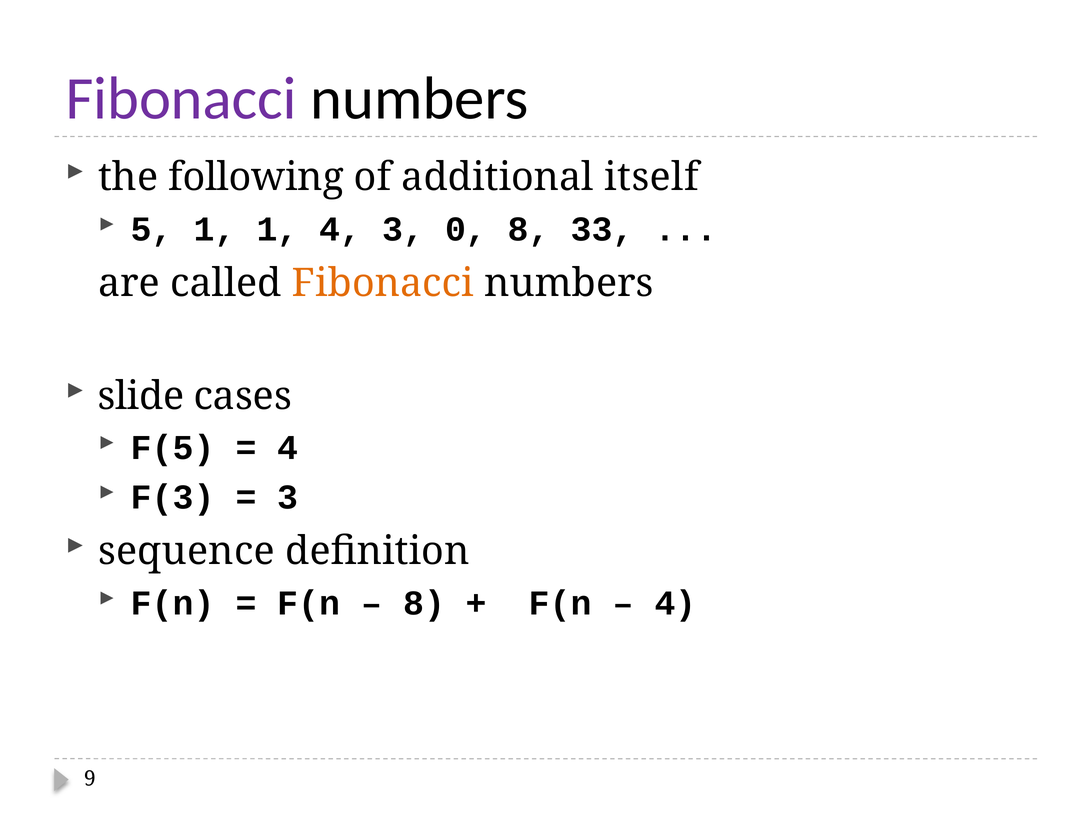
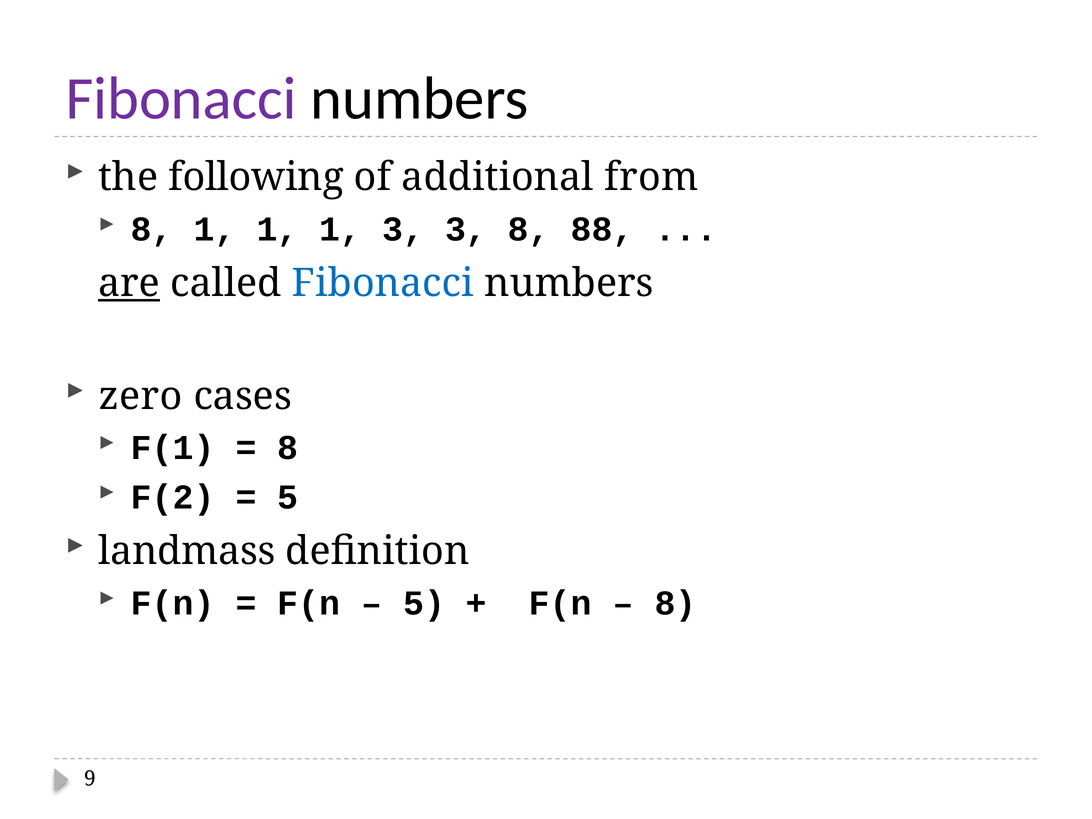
itself: itself -> from (652, 177)
5: 5 -> 8 (152, 229)
1 1 4: 4 -> 1 (340, 229)
3 0: 0 -> 3 (466, 229)
33: 33 -> 88 (602, 229)
are underline: none -> present (129, 283)
Fibonacci colour: orange -> blue (383, 283)
slide: slide -> zero (141, 396)
F(5: F(5 -> F(1 (173, 448)
4: 4 -> 8 (288, 448)
F(3: F(3 -> F(2 (173, 497)
3: 3 -> 5 (288, 497)
sequence: sequence -> landmass (187, 551)
8: 8 -> 5 (424, 603)
4: 4 -> 8 (675, 603)
